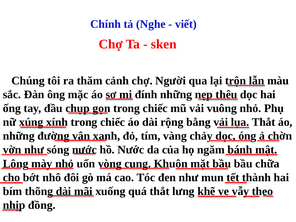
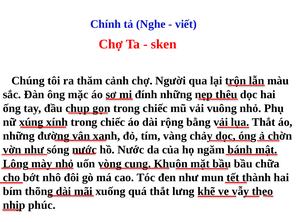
đồng: đồng -> phúc (42, 205)
